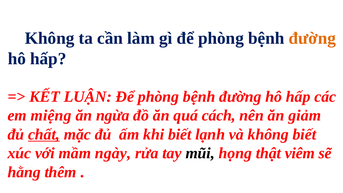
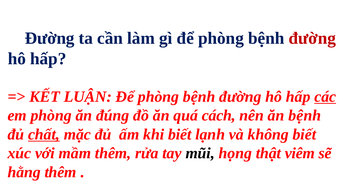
Không: Không -> Đường (50, 38)
đường colour: orange -> red (312, 38)
các underline: none -> present (325, 97)
em miệng: miệng -> phòng (51, 115)
ngừa: ngừa -> đúng (113, 115)
ăn giảm: giảm -> bệnh (305, 115)
mầm ngày: ngày -> thêm (113, 153)
